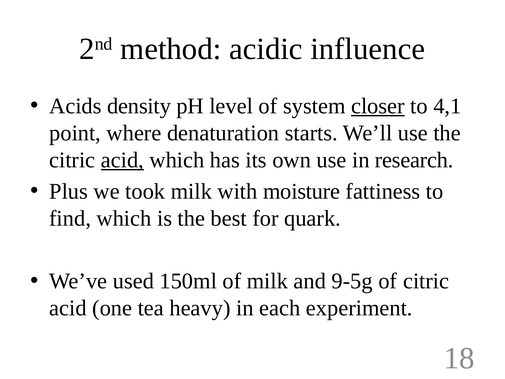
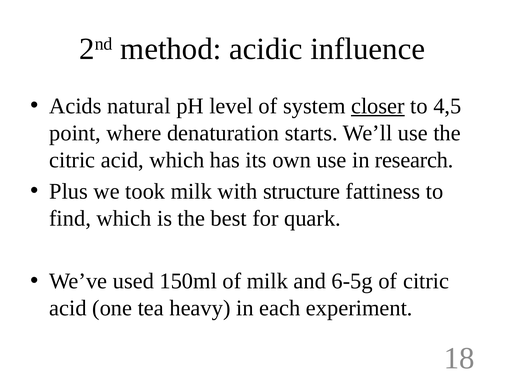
density: density -> natural (139, 106)
4,1: 4,1 -> 4,5 (447, 106)
acid underline: present -> none (122, 160)
moisture: moisture -> structure (302, 191)
9-5g: 9-5g -> 6-5g (352, 281)
